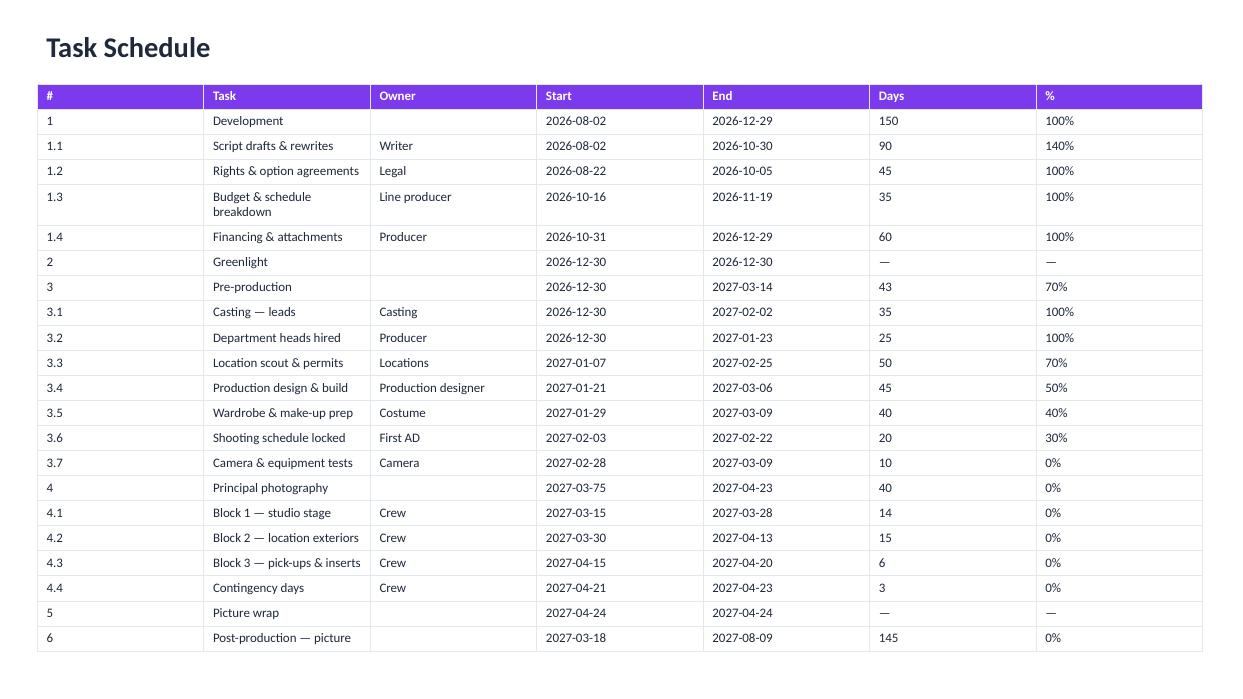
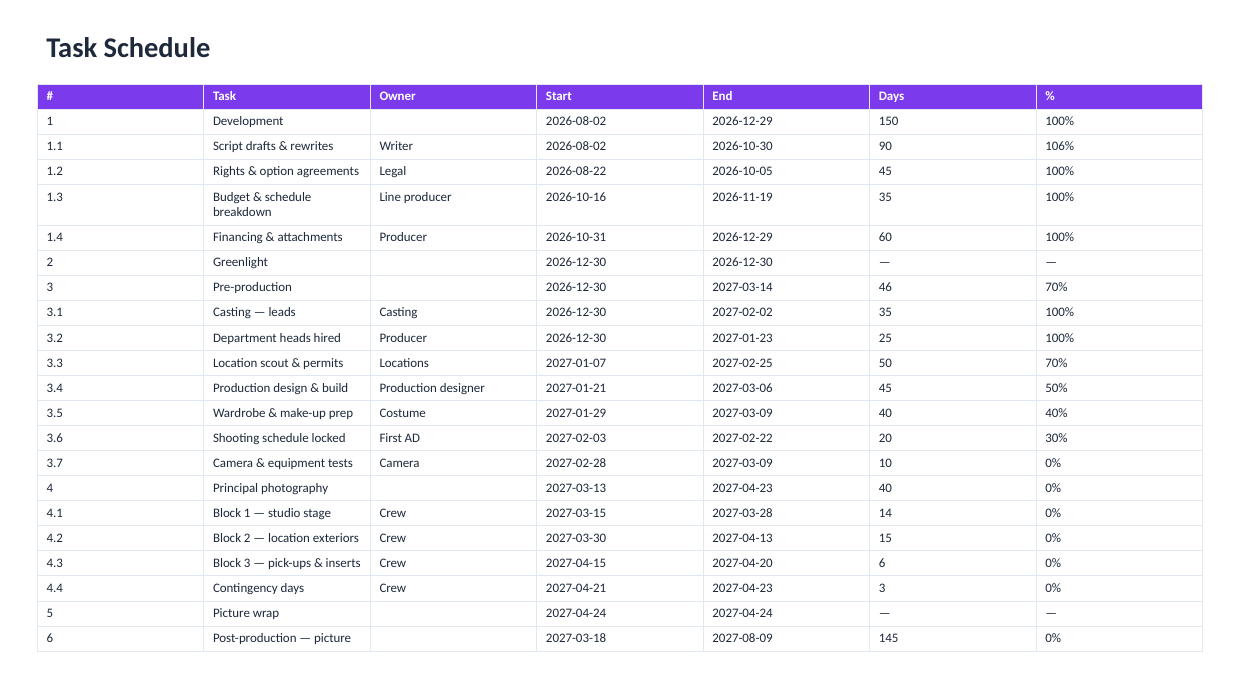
140%: 140% -> 106% (1060, 147)
43: 43 -> 46 (885, 288)
2027-03-75: 2027-03-75 -> 2027-03-13 (576, 488)
